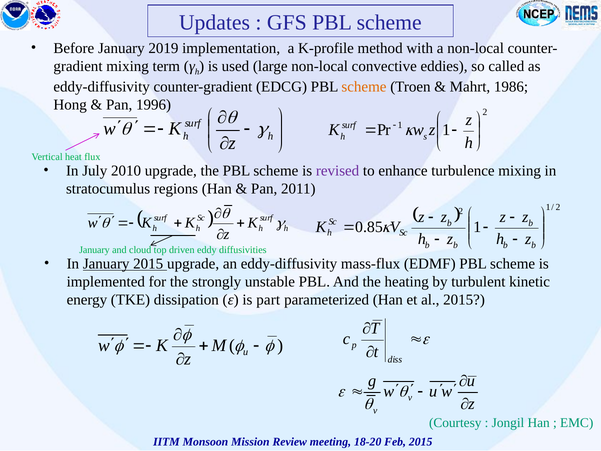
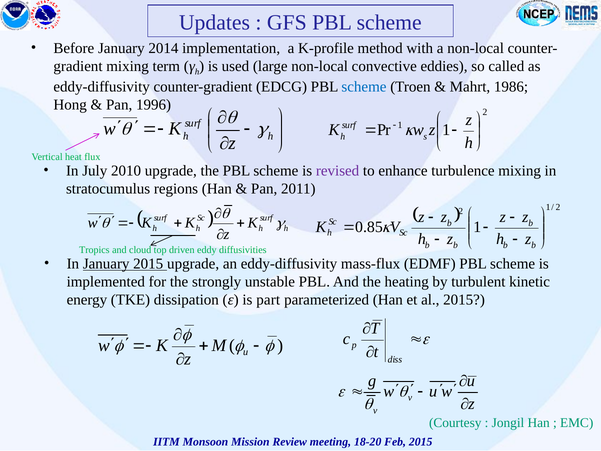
2019: 2019 -> 2014 (163, 48)
scheme colour: orange -> blue (364, 87)
January: January -> Tropics (94, 250)
